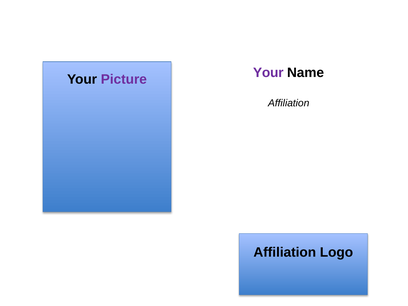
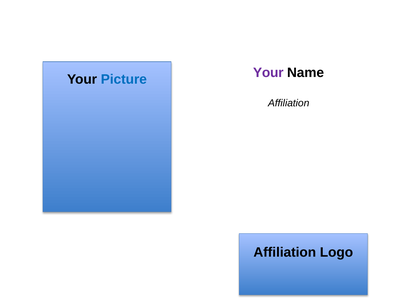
Picture colour: purple -> blue (124, 79)
